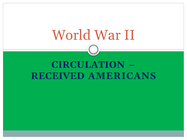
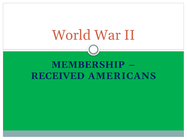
CIRCULATION: CIRCULATION -> MEMBERSHIP (88, 65)
